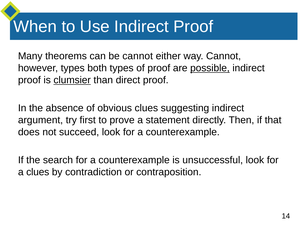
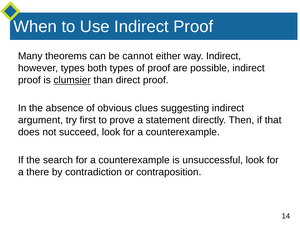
way Cannot: Cannot -> Indirect (224, 56)
possible underline: present -> none (210, 68)
a clues: clues -> there (38, 172)
